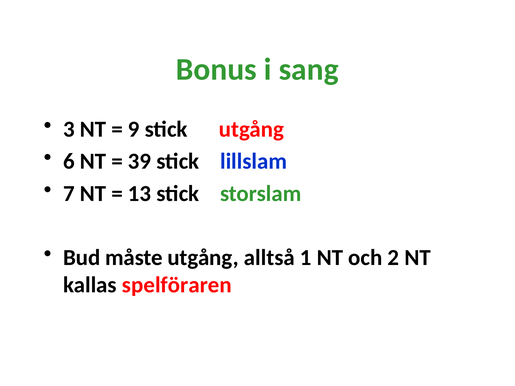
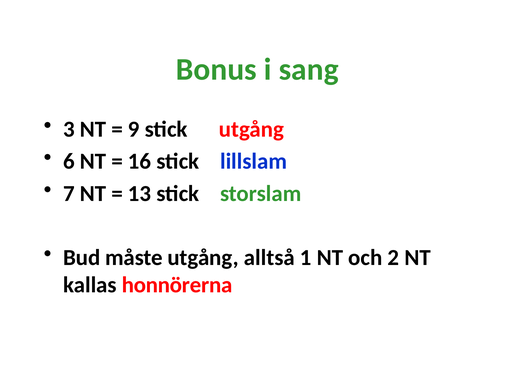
39: 39 -> 16 (140, 162)
spelföraren: spelföraren -> honnörerna (177, 285)
